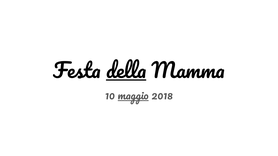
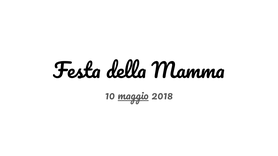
della underline: present -> none (126, 72)
